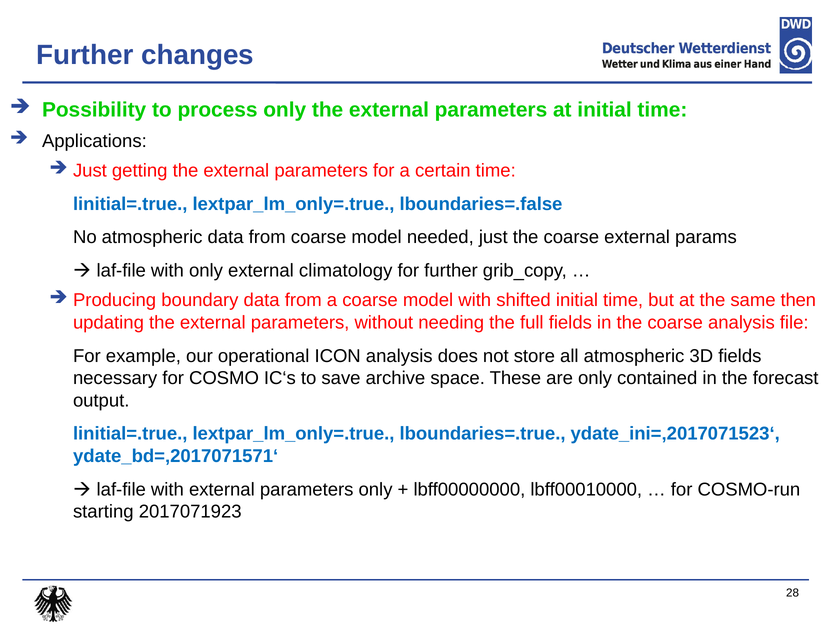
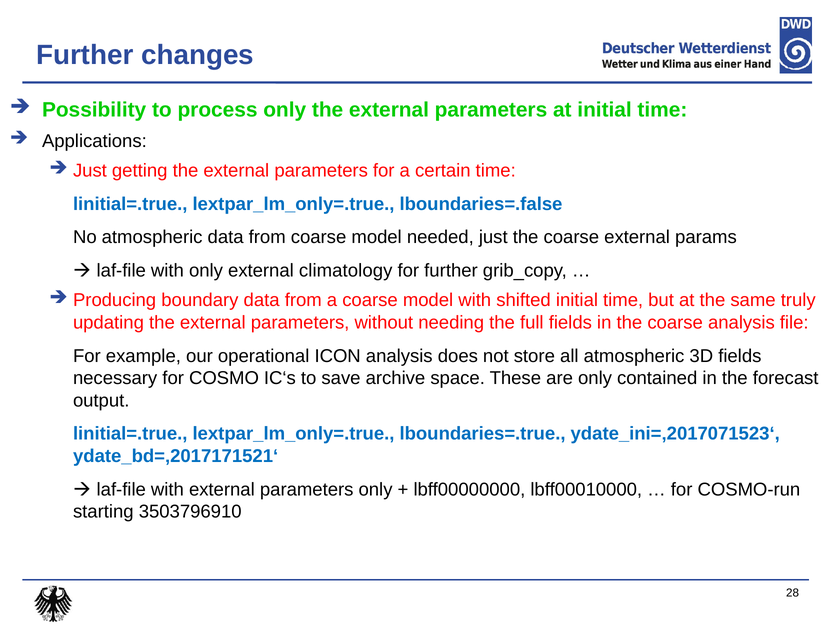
then: then -> truly (798, 300)
ydate_bd=‚2017071571‘: ydate_bd=‚2017071571‘ -> ydate_bd=‚2017171521‘ (176, 456)
2017071923: 2017071923 -> 3503796910 (190, 512)
